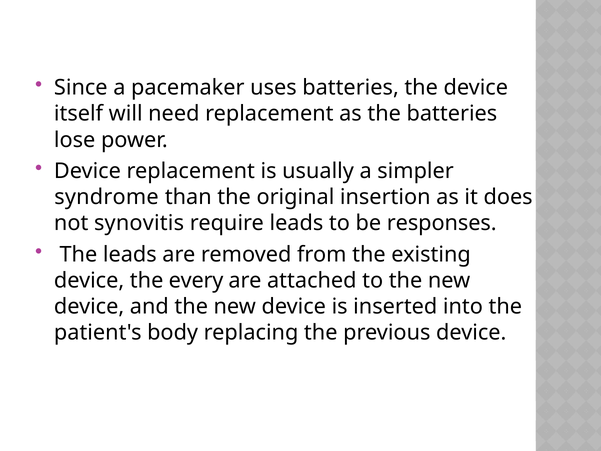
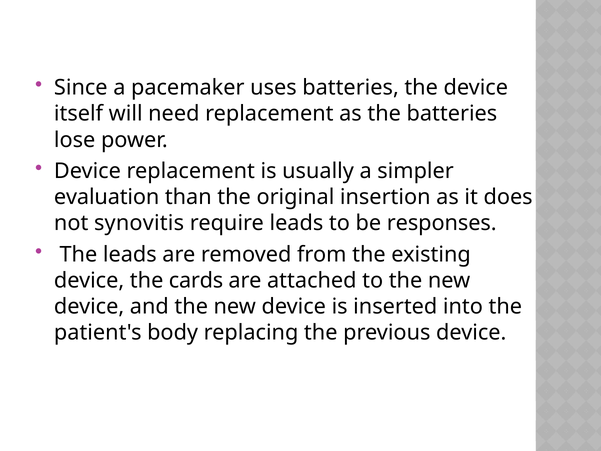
syndrome: syndrome -> evaluation (107, 197)
every: every -> cards (196, 280)
